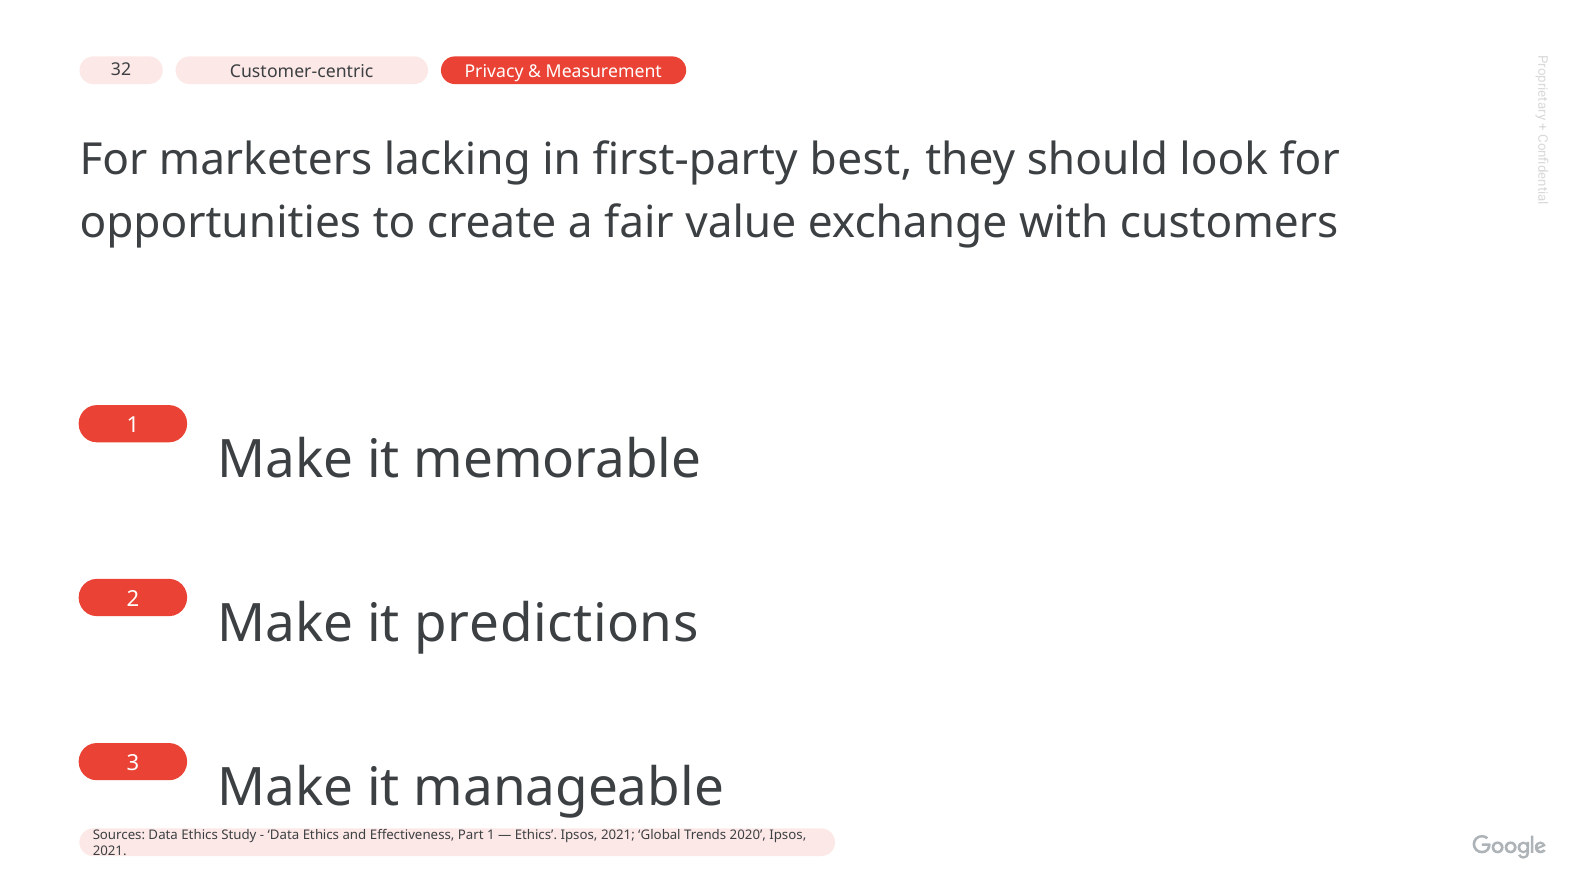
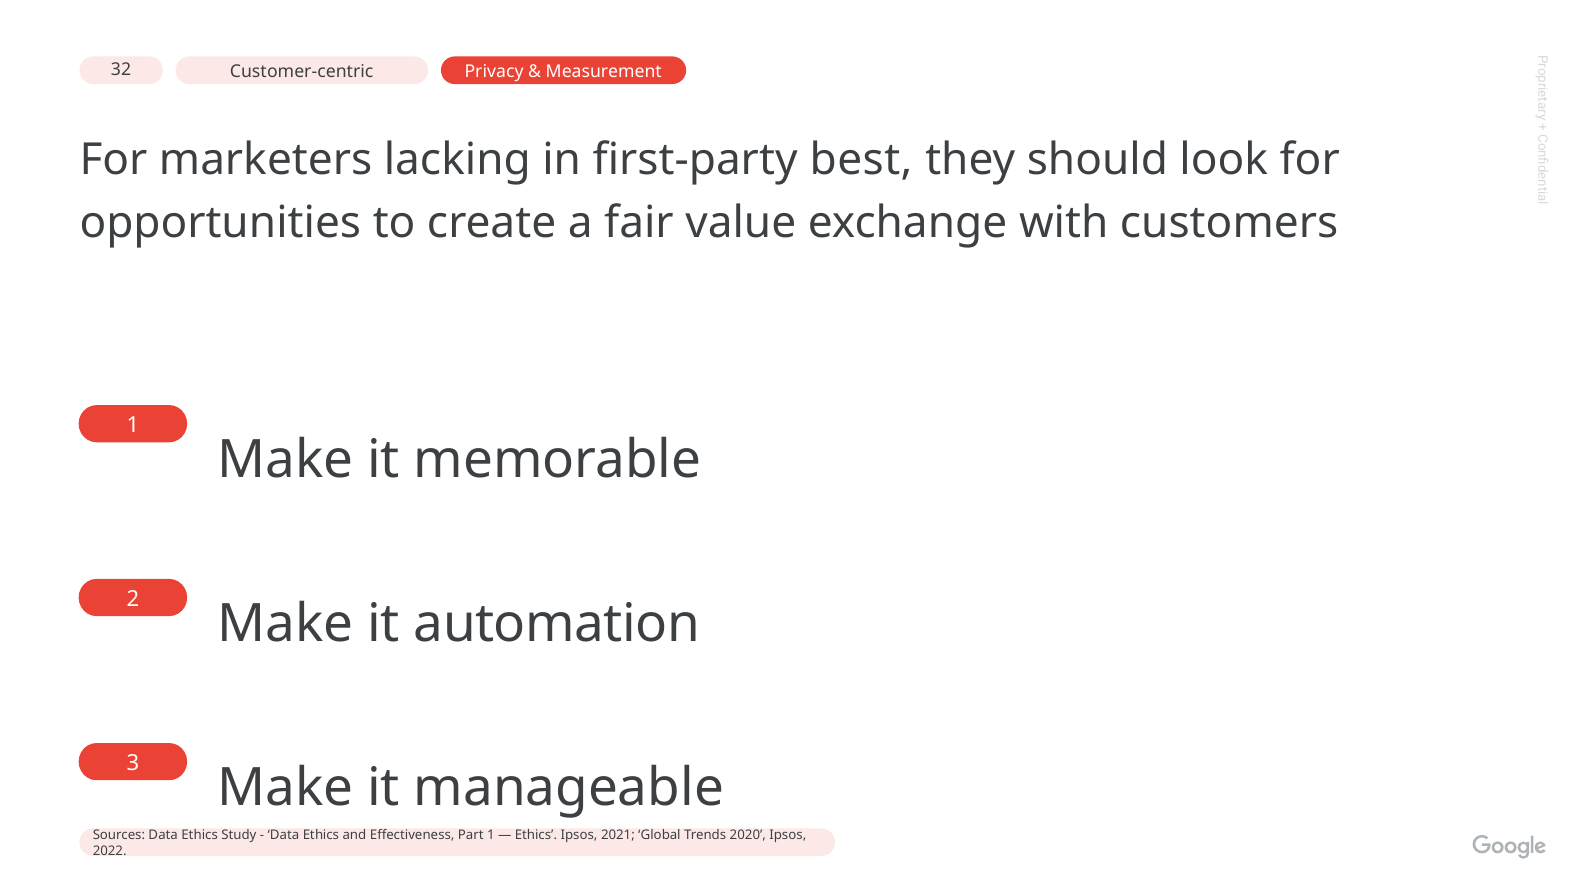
predictions: predictions -> automation (557, 625)
2021: 2021 -> 2022 (110, 851)
